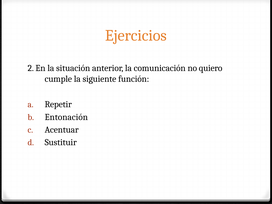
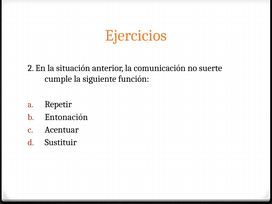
quiero: quiero -> suerte (211, 68)
